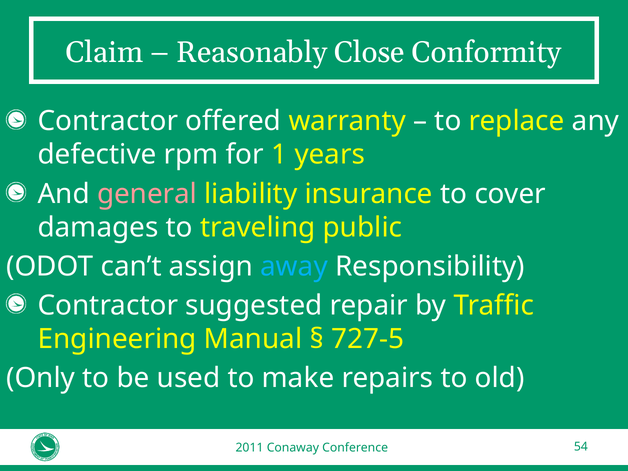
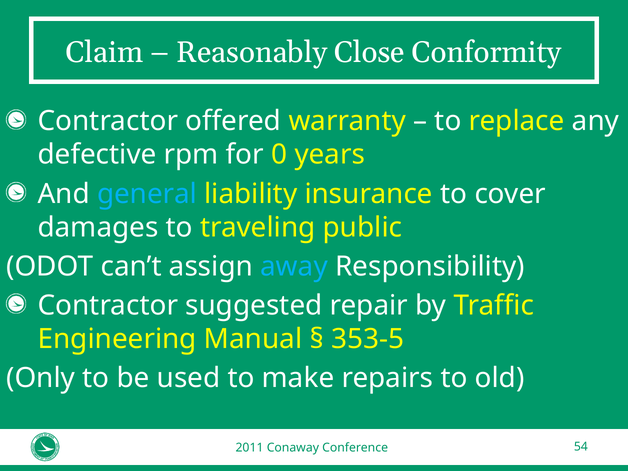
1: 1 -> 0 (279, 155)
general colour: pink -> light blue (147, 194)
727-5: 727-5 -> 353-5 (368, 339)
